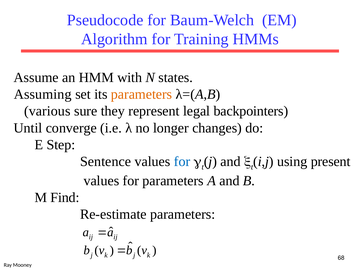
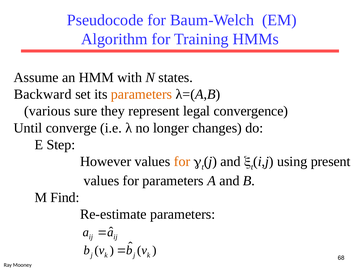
Assuming: Assuming -> Backward (43, 94)
backpointers: backpointers -> convergence (251, 111)
Sentence: Sentence -> However (106, 162)
for colour: blue -> orange (182, 162)
